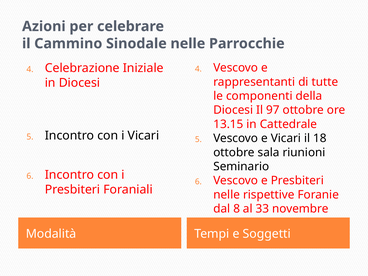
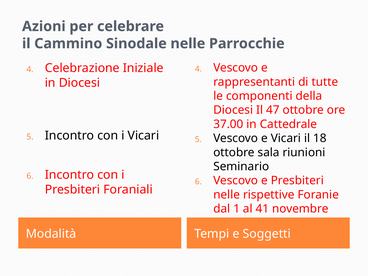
97: 97 -> 47 (273, 110)
13.15: 13.15 -> 37.00 (228, 124)
8: 8 -> 1 (237, 209)
33: 33 -> 41 (262, 209)
